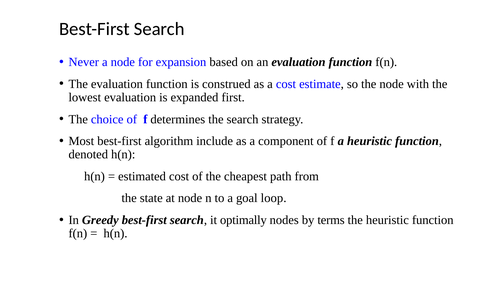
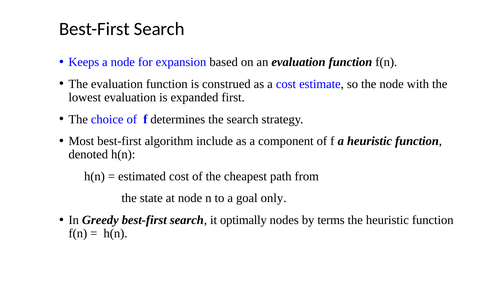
Never: Never -> Keeps (84, 62)
loop: loop -> only (274, 198)
